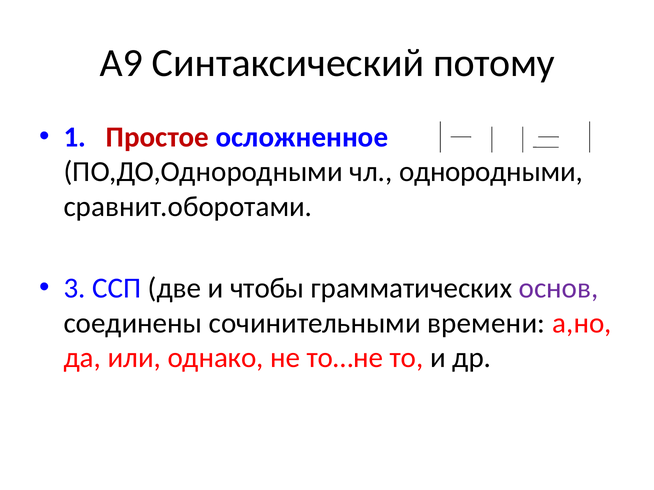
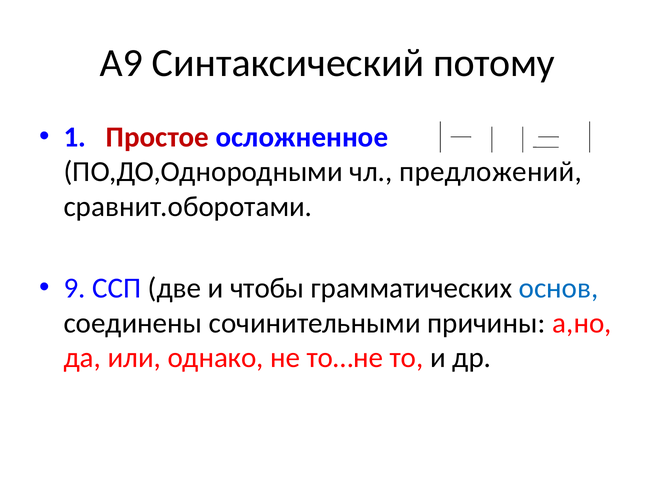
однородными: однородными -> предложений (491, 172)
3: 3 -> 9 (75, 288)
основ colour: purple -> blue (559, 288)
времени: времени -> причины (486, 323)
